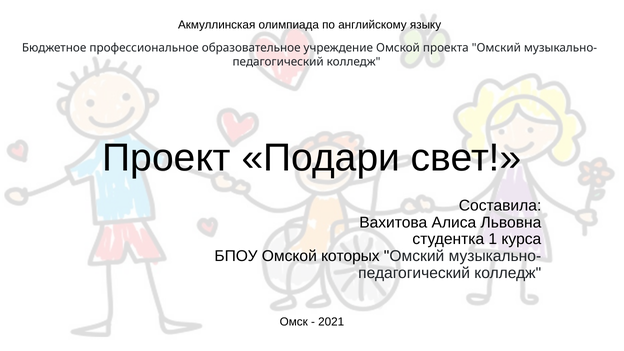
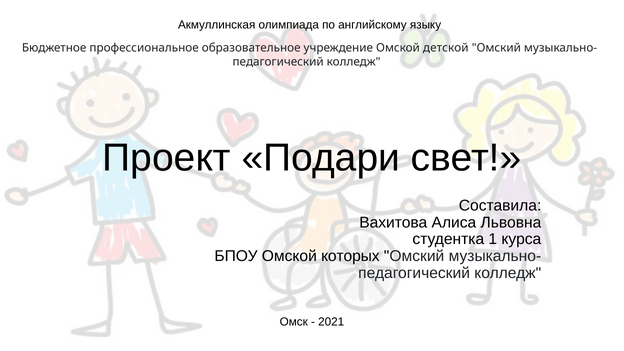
проекта: проекта -> детской (446, 48)
